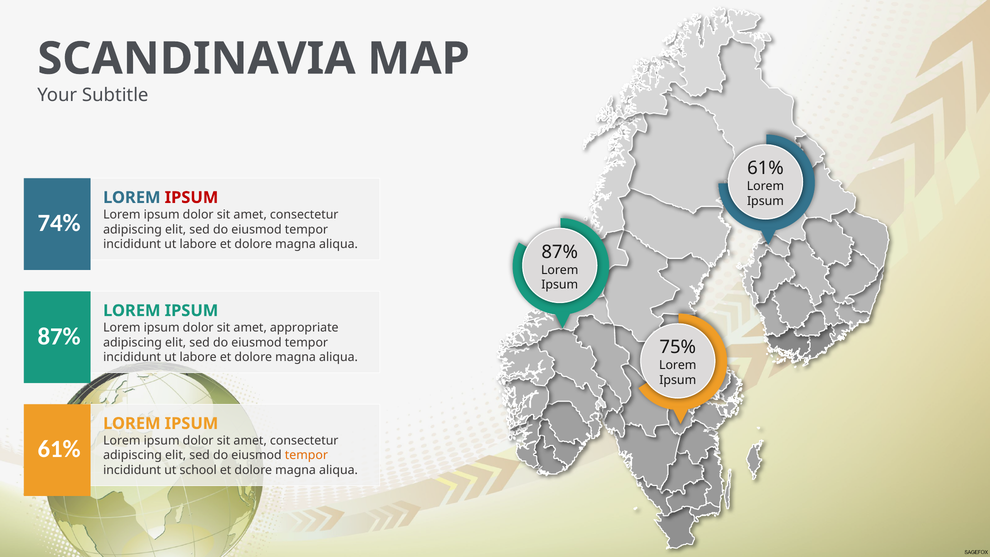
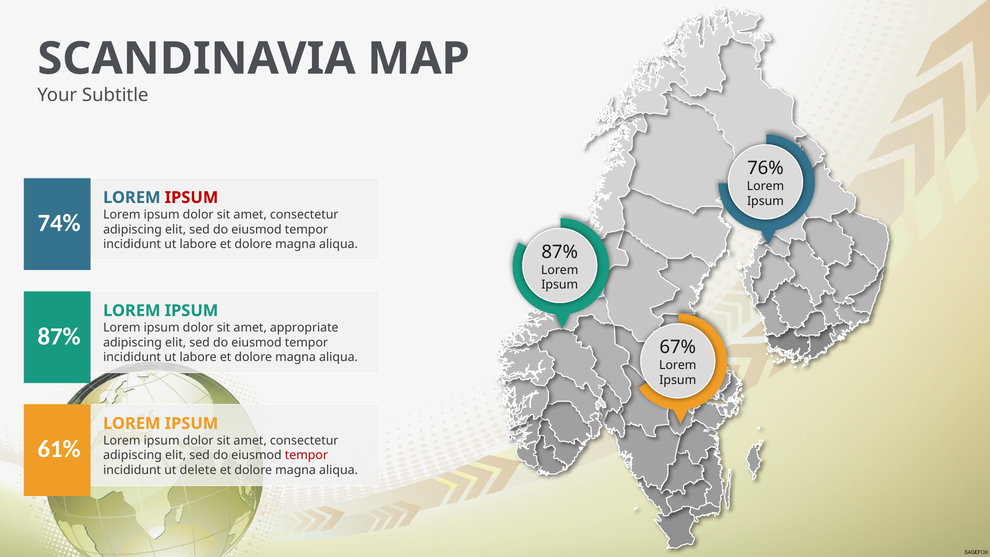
61%: 61% -> 76% (765, 168)
75%: 75% -> 67% (678, 347)
tempor colour: orange -> red (306, 455)
school: school -> delete (198, 470)
